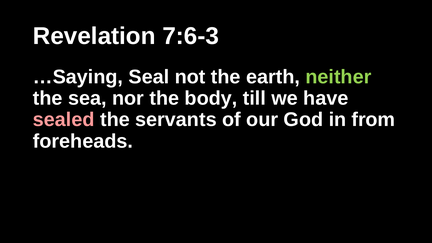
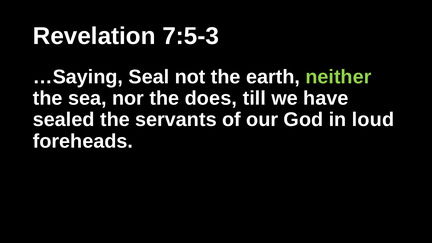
7:6-3: 7:6-3 -> 7:5-3 (191, 36)
body: body -> does (211, 98)
sealed colour: pink -> white (64, 120)
from: from -> loud (373, 120)
